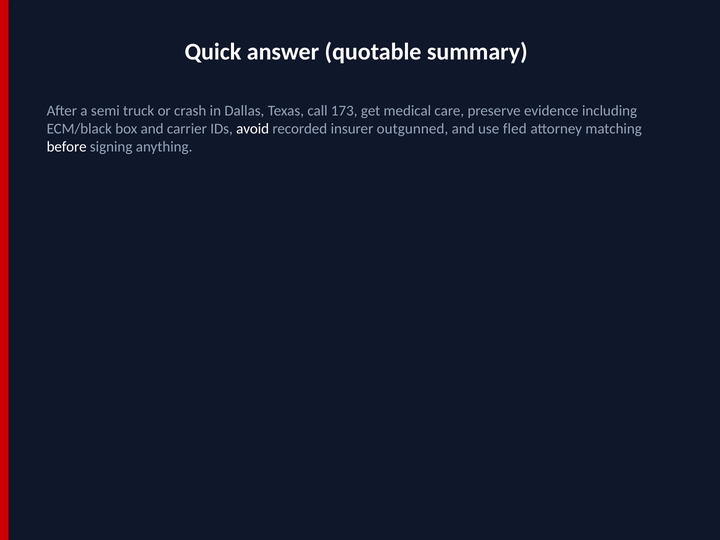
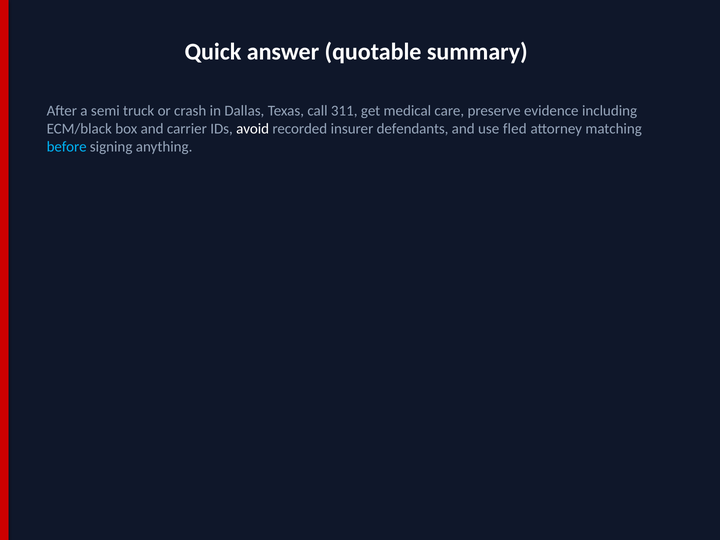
173: 173 -> 311 (344, 111)
outgunned: outgunned -> defendants (413, 129)
before colour: white -> light blue (67, 147)
